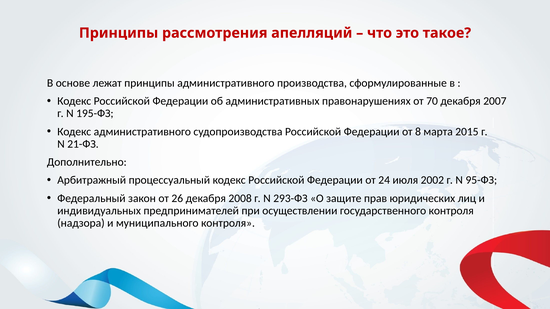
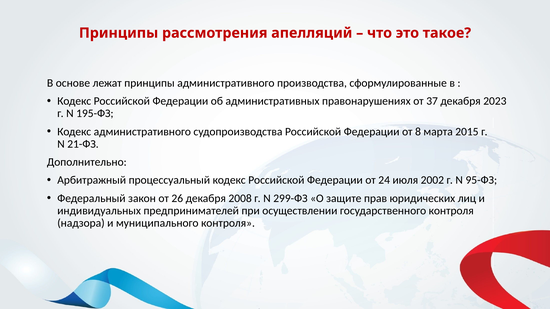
70: 70 -> 37 (432, 101)
2007: 2007 -> 2023 (495, 101)
293-ФЗ: 293-ФЗ -> 299-ФЗ (290, 198)
